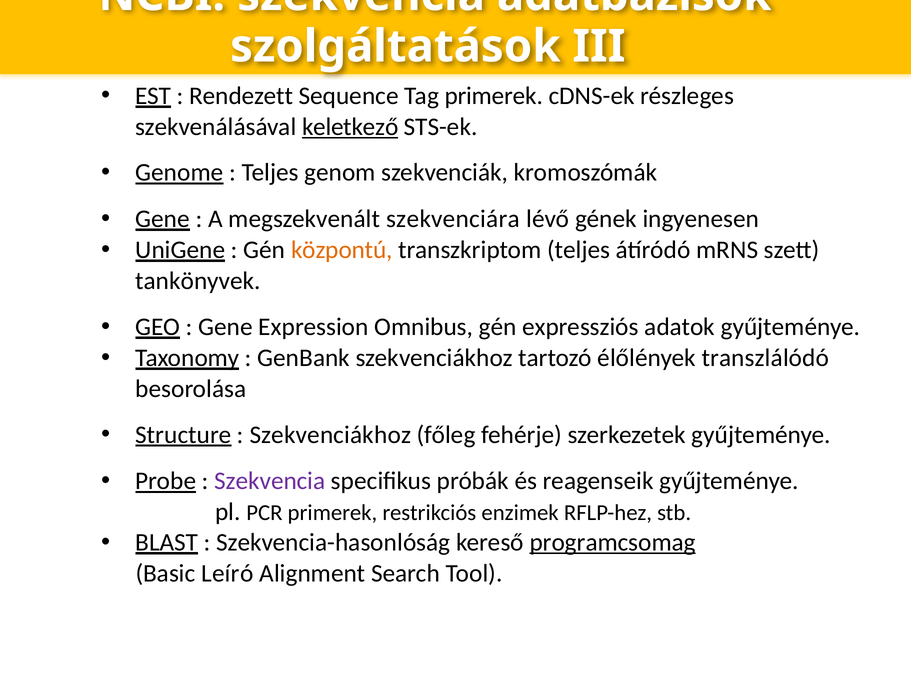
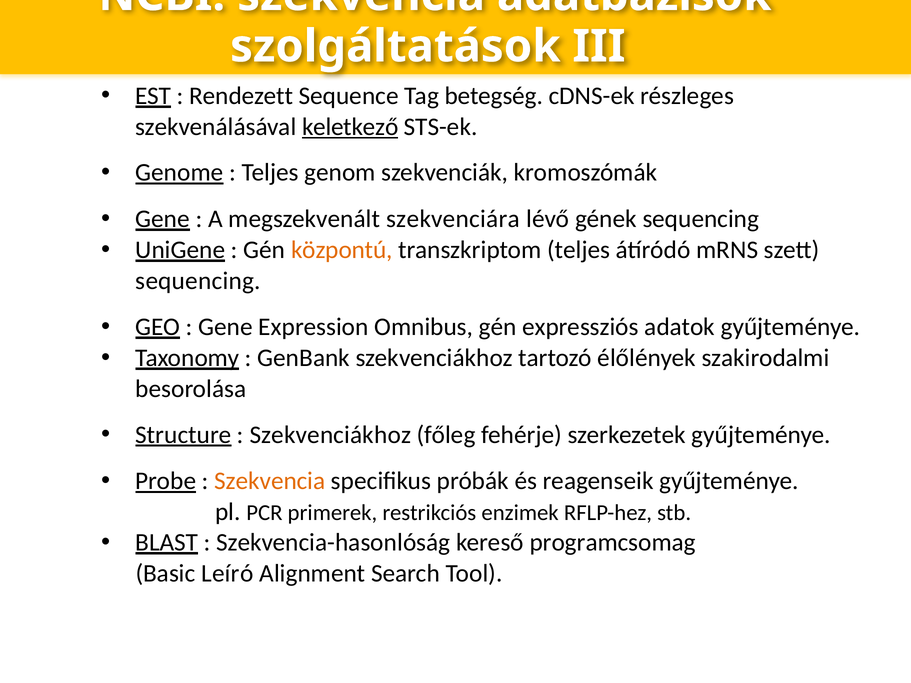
Tag primerek: primerek -> betegség (494, 96)
gének ingyenesen: ingyenesen -> sequencing (701, 219)
tankönyvek: tankönyvek -> sequencing (198, 281)
transzlálódó: transzlálódó -> szakirodalmi (765, 358)
Szekvencia colour: purple -> orange (270, 481)
programcsomag underline: present -> none (613, 543)
